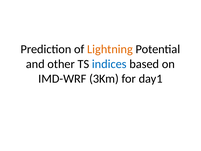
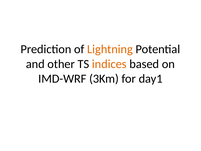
indices colour: blue -> orange (109, 64)
